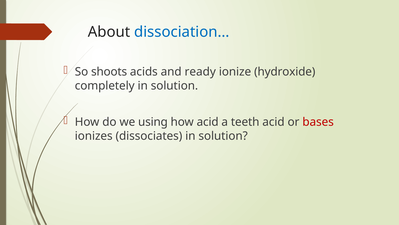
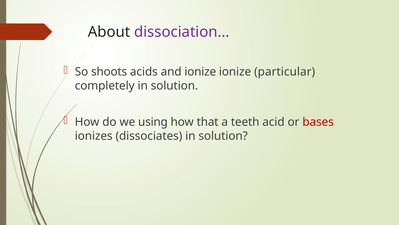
dissociation… colour: blue -> purple (182, 32)
and ready: ready -> ionize (200, 72)
hydroxide: hydroxide -> particular (285, 72)
how acid: acid -> that (208, 122)
